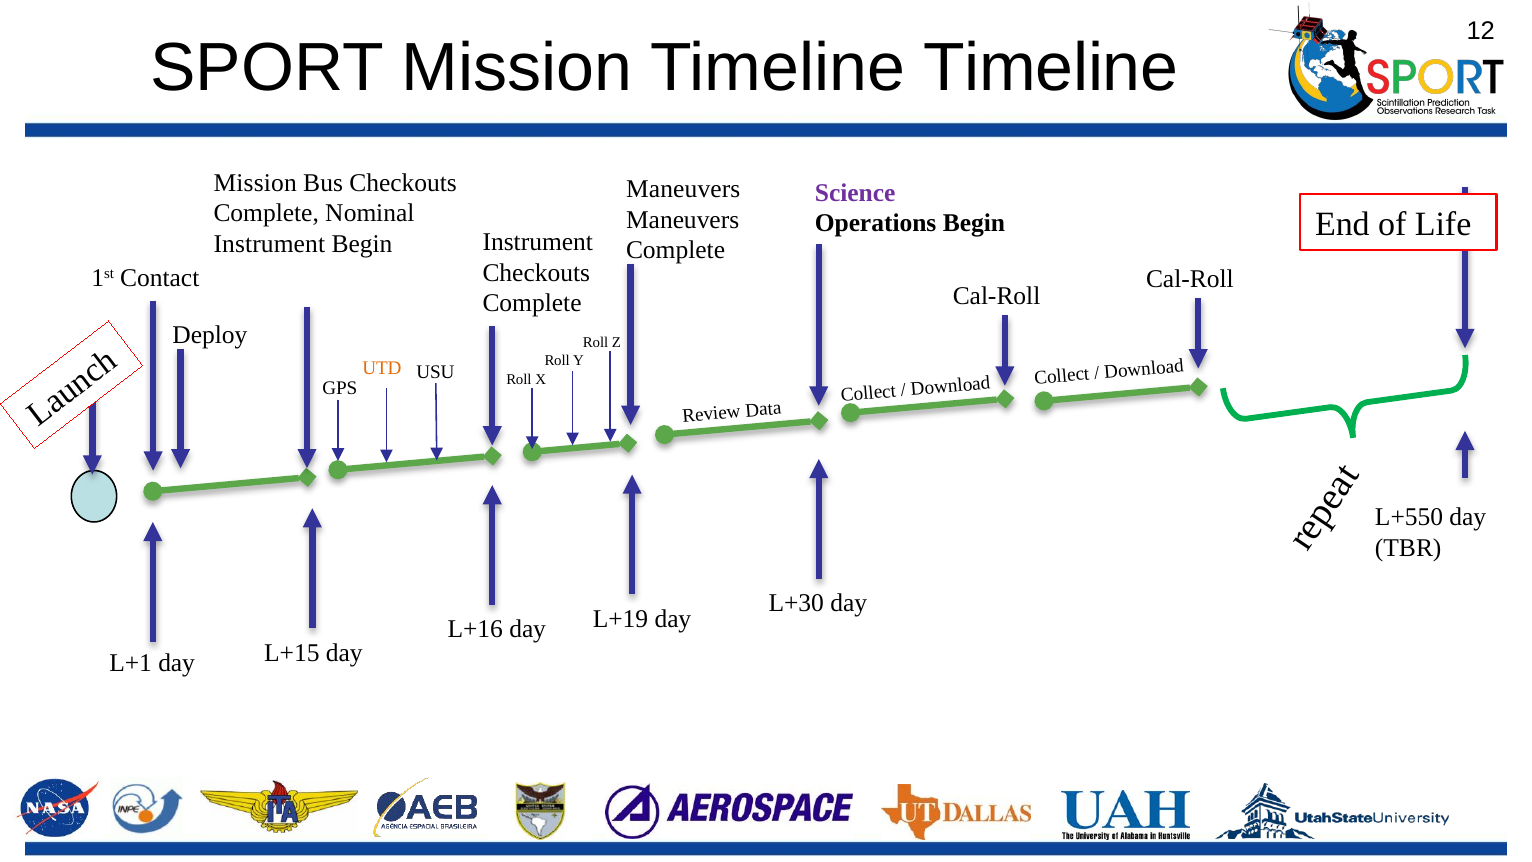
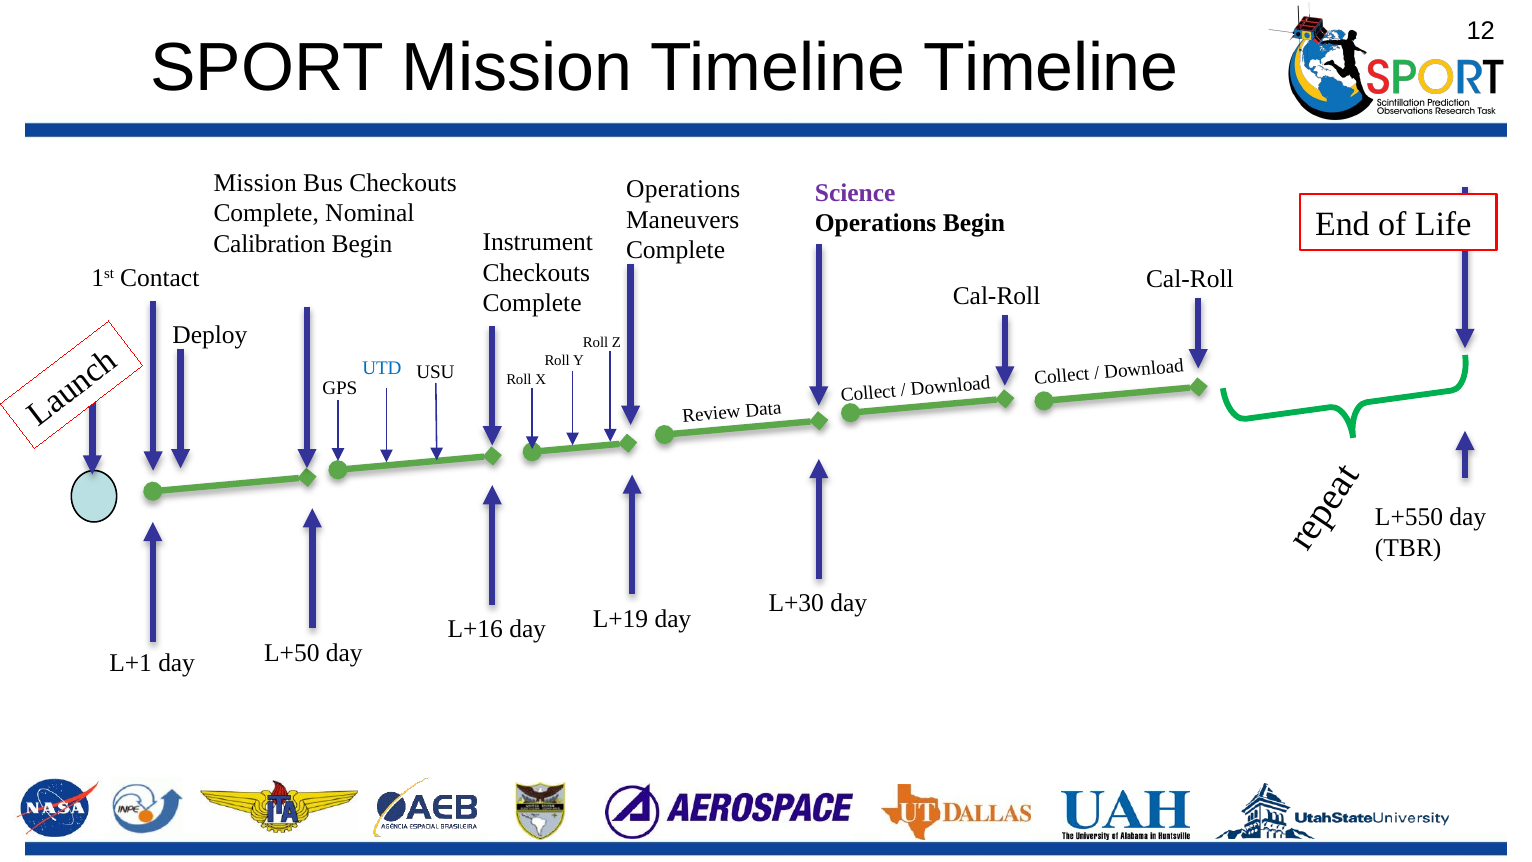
Maneuvers: Maneuvers -> Operations (683, 189)
Instrument: Instrument -> Calibration (270, 244)
UTD colour: orange -> blue (382, 368)
L+15: L+15 -> L+50 (292, 652)
